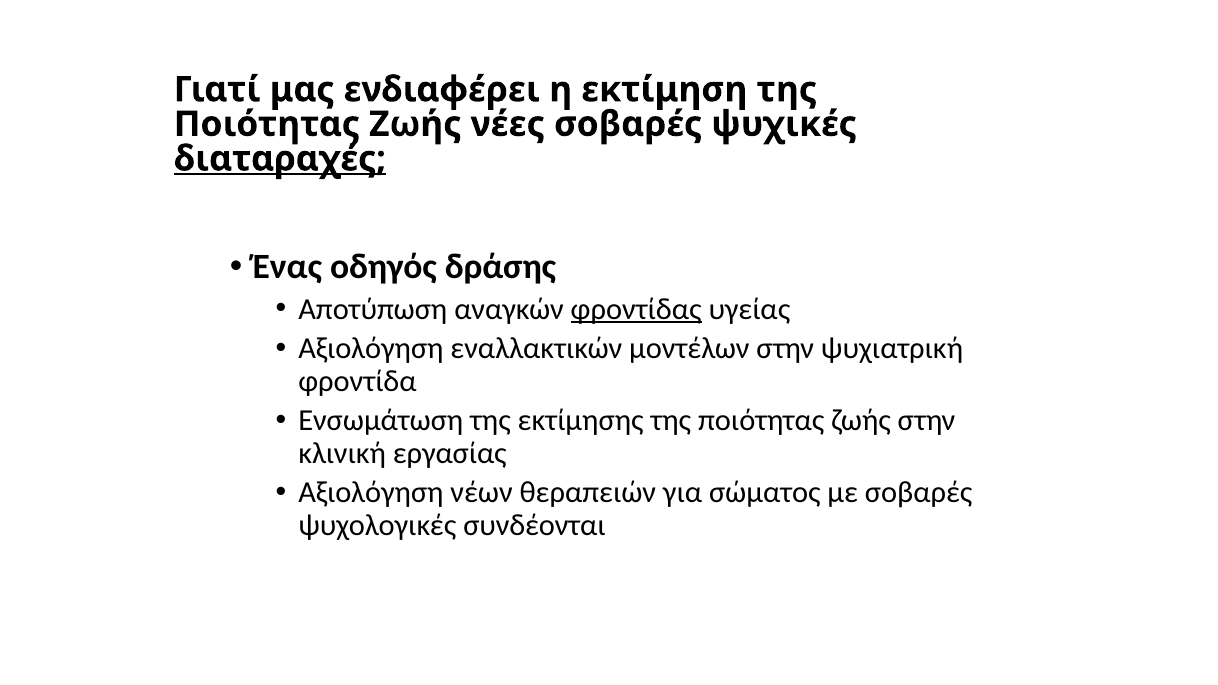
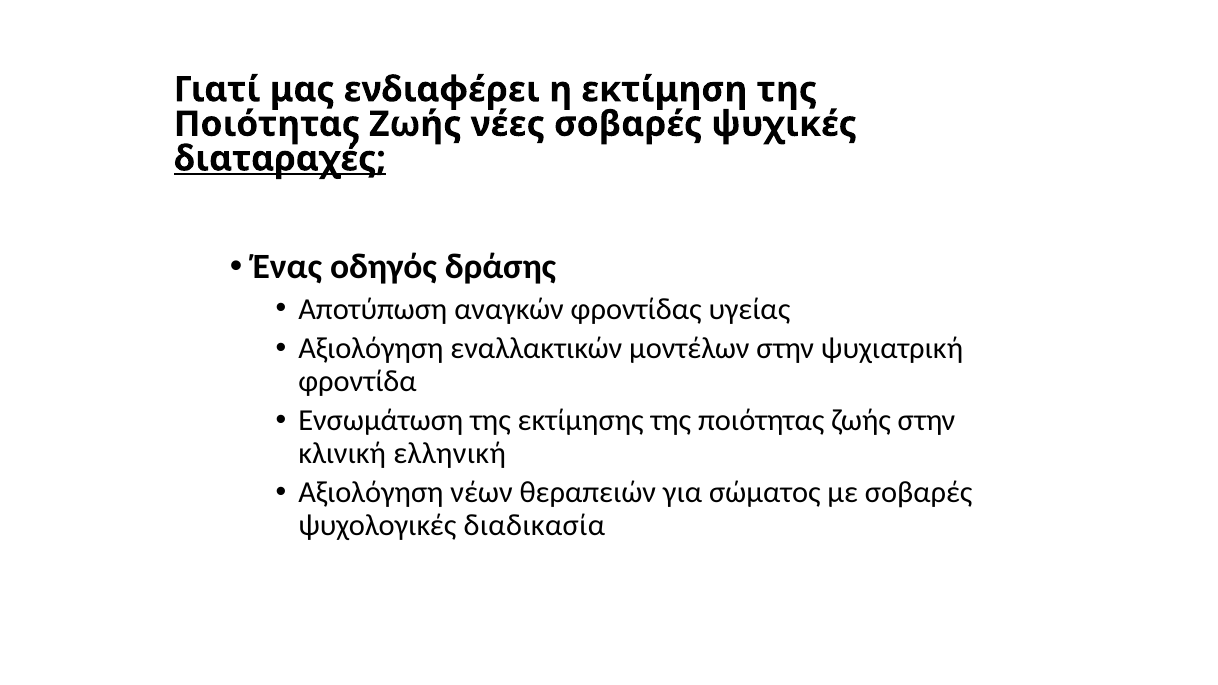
φροντίδας underline: present -> none (636, 309)
εργασίας: εργασίας -> ελληνική (450, 453)
συνδέονται: συνδέονται -> διαδικασία (534, 525)
